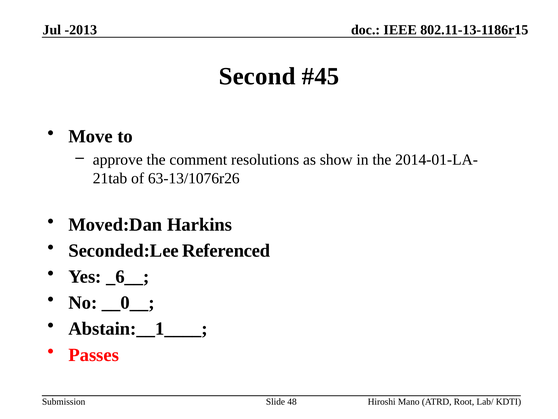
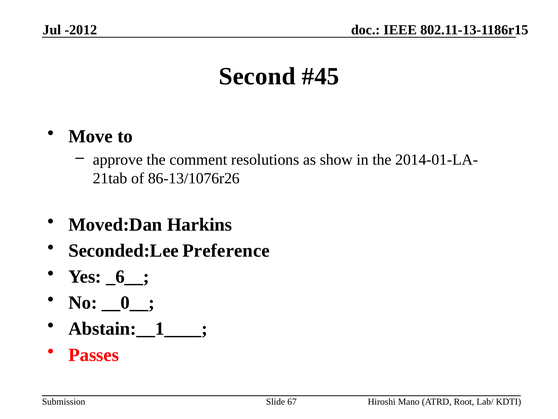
-2013: -2013 -> -2012 (81, 30)
63-13/1076r26: 63-13/1076r26 -> 86-13/1076r26 (194, 178)
Referenced: Referenced -> Preference (226, 250)
48: 48 -> 67 (292, 401)
